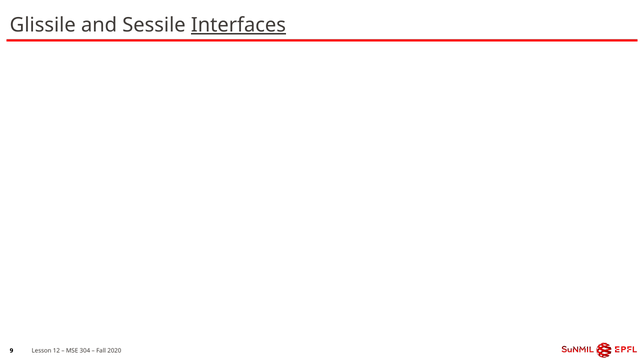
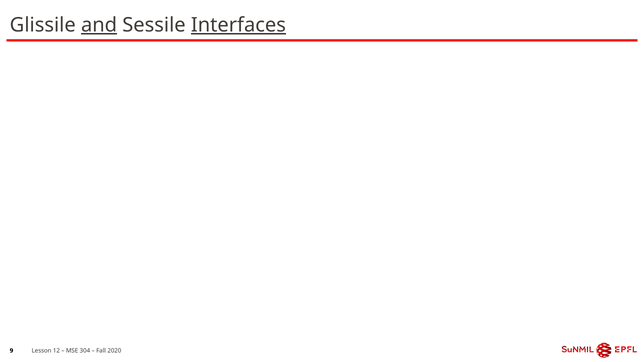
and underline: none -> present (99, 25)
